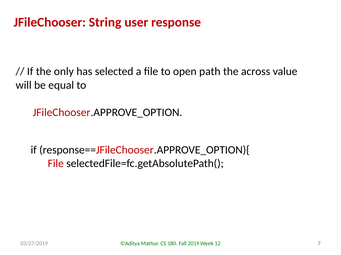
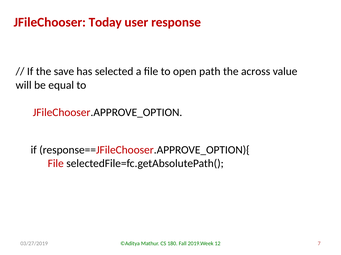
String: String -> Today (105, 22)
only: only -> save (64, 72)
